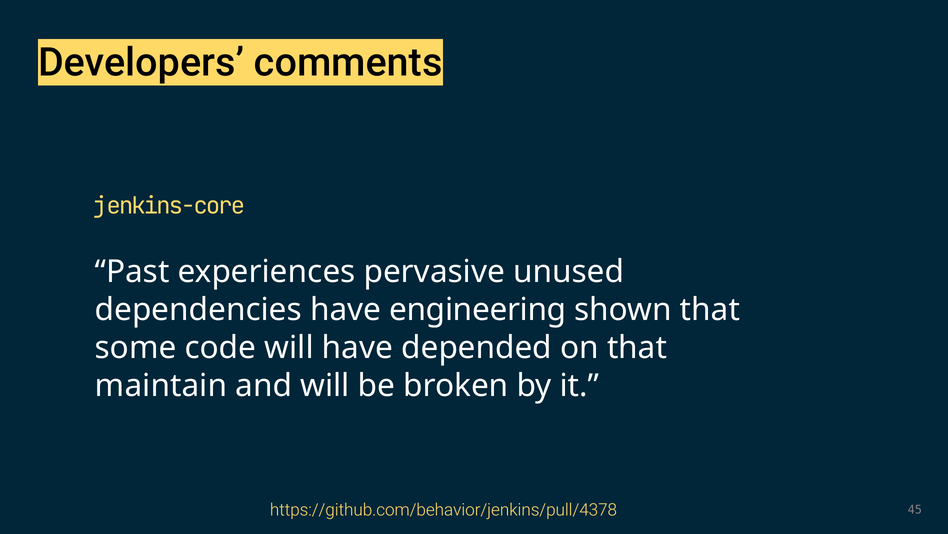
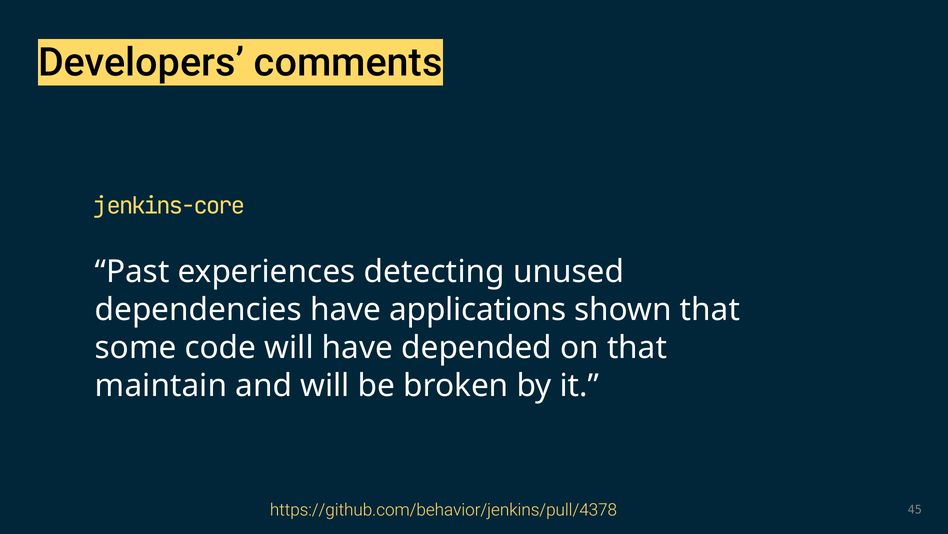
pervasive: pervasive -> detecting (434, 271)
engineering: engineering -> applications (478, 309)
